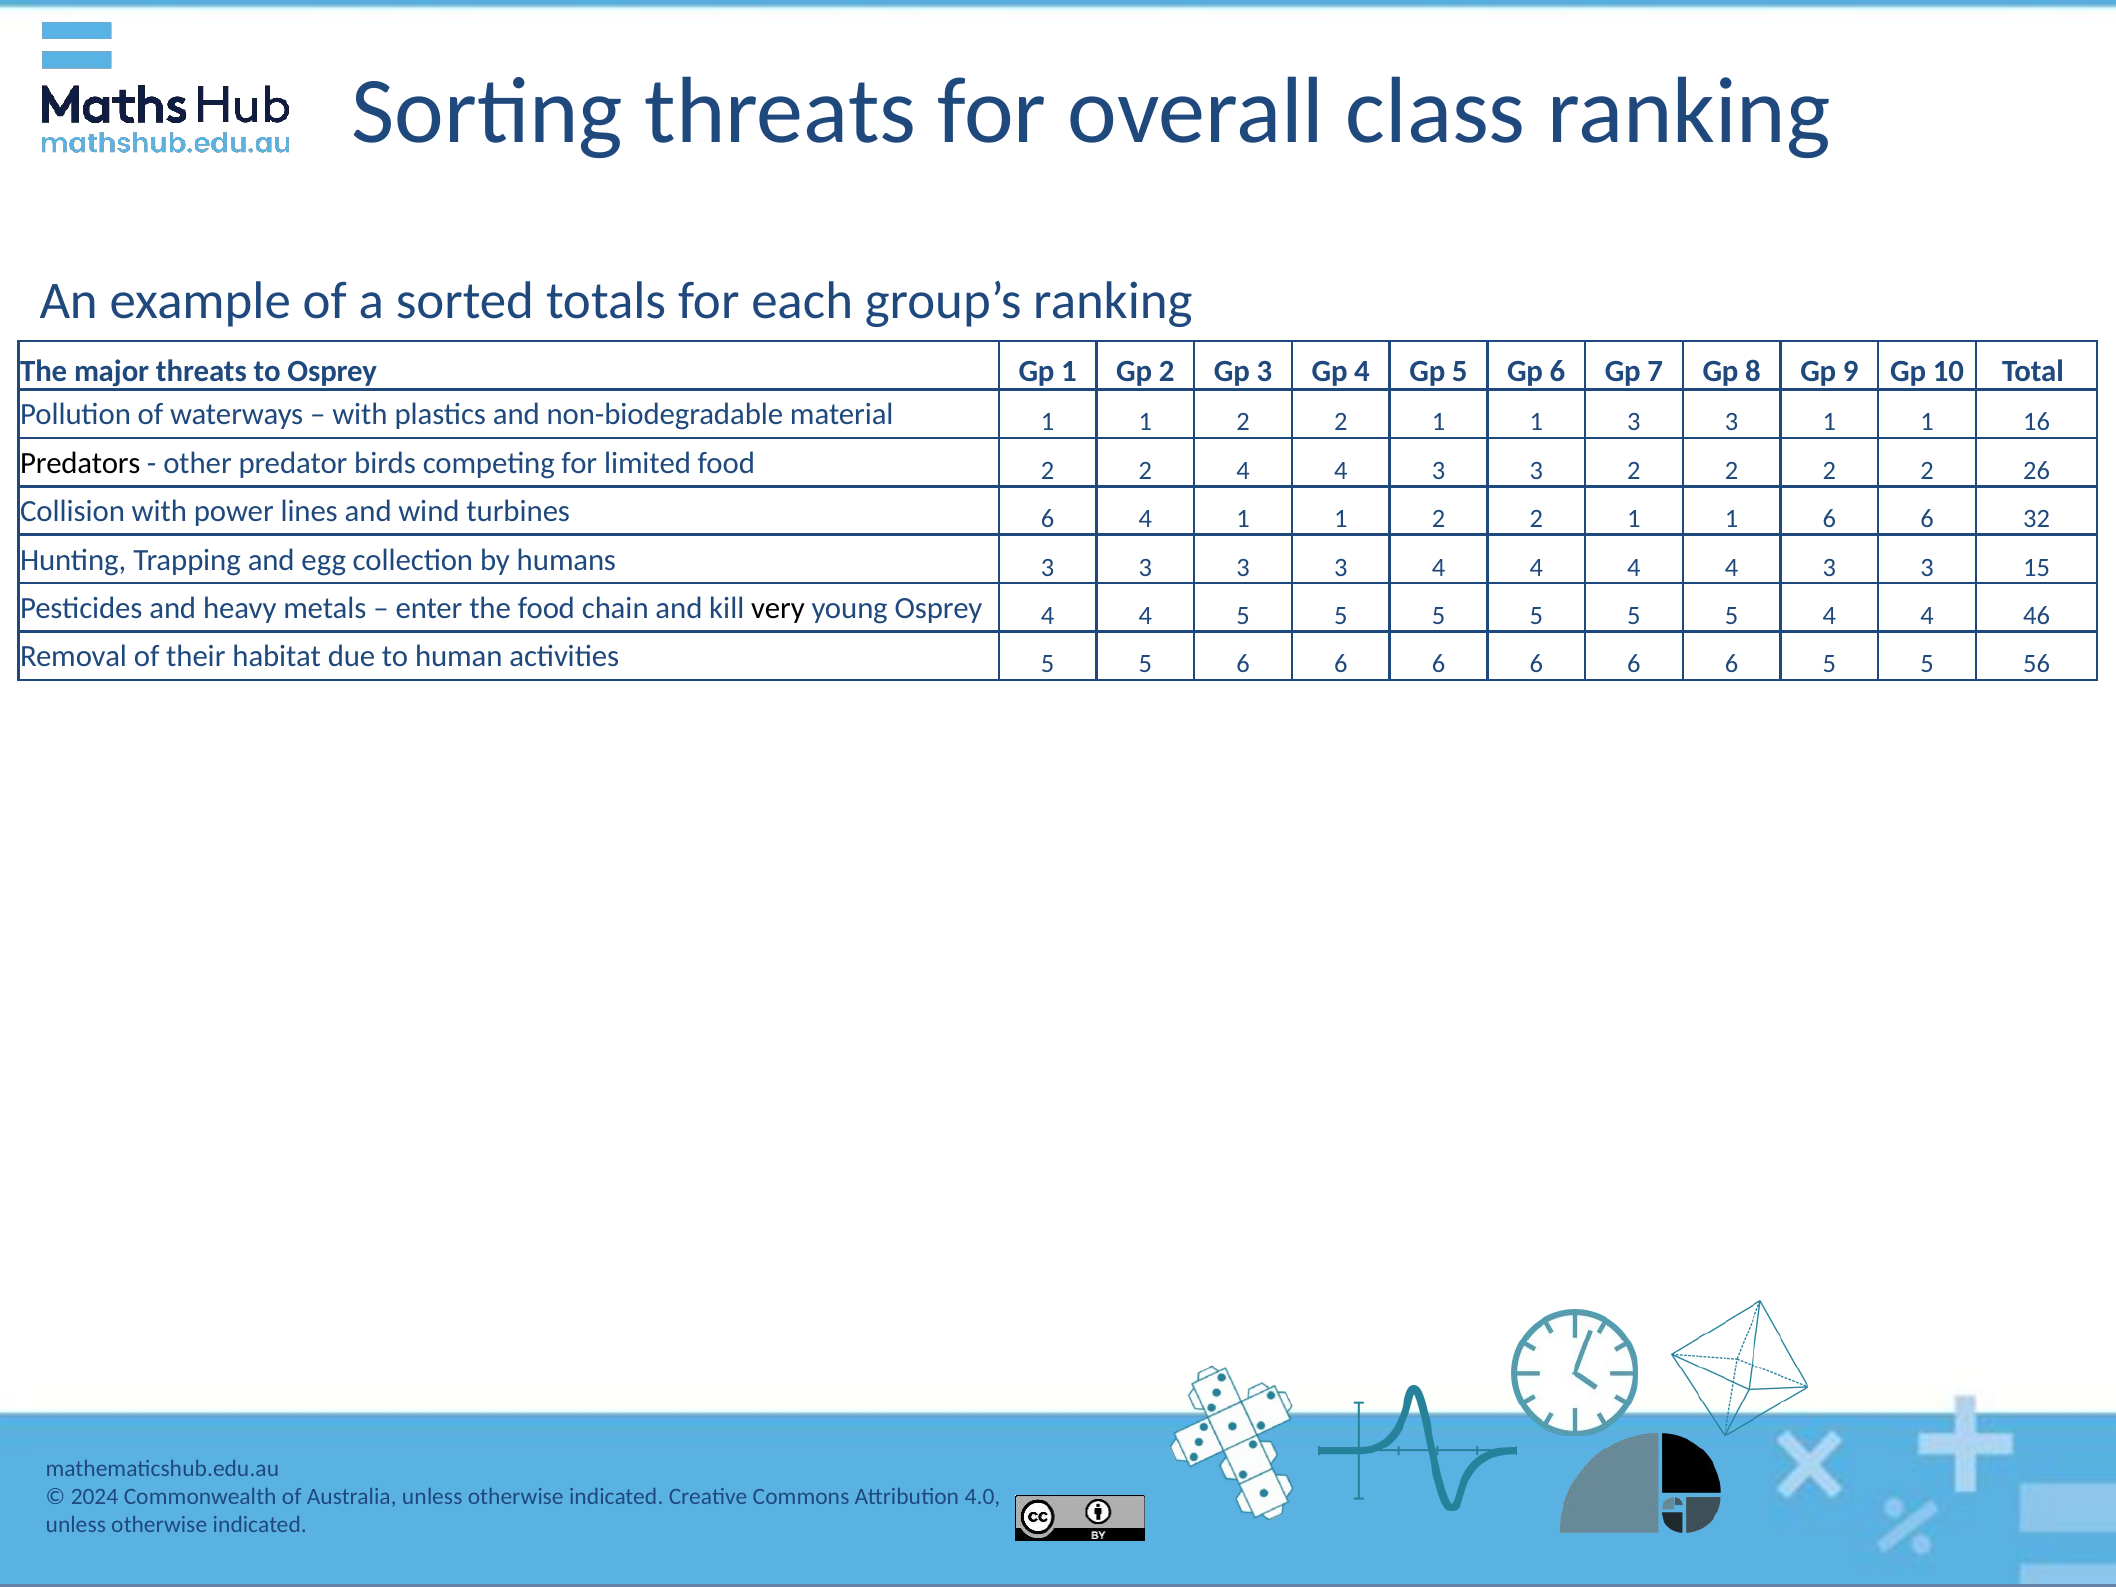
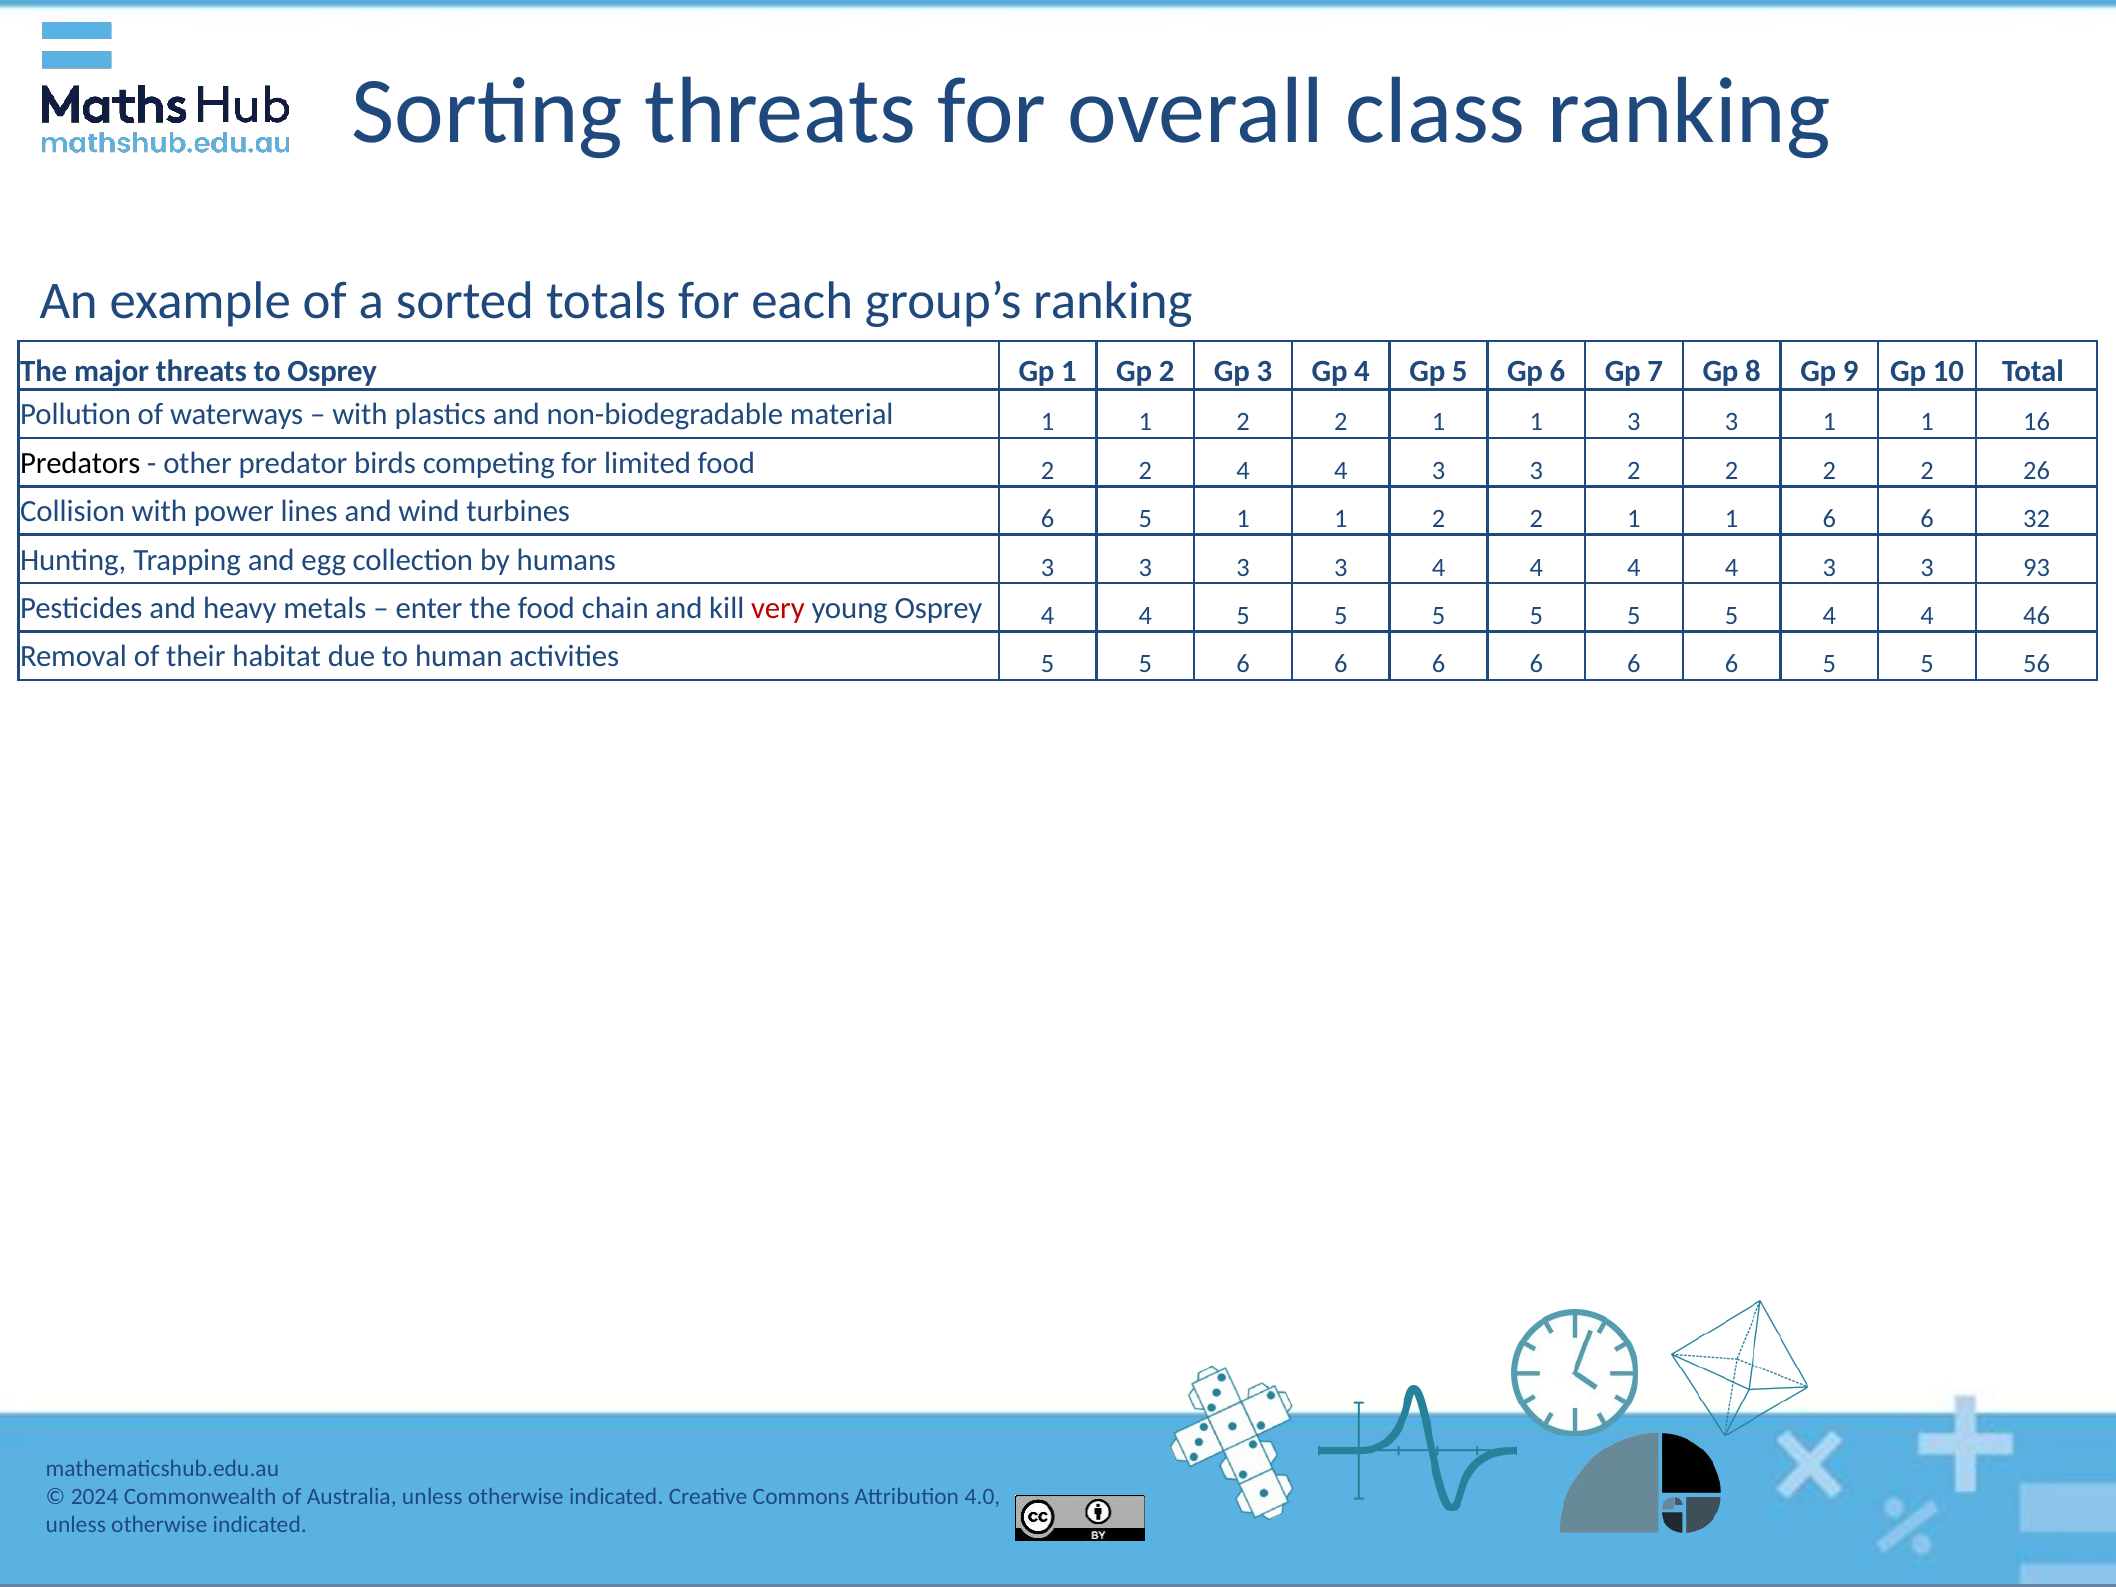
turbines 6 4: 4 -> 5 (1145, 519)
15: 15 -> 93 (2037, 567)
very colour: black -> red (778, 608)
